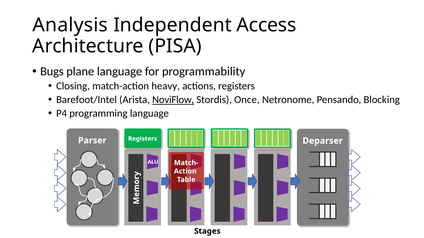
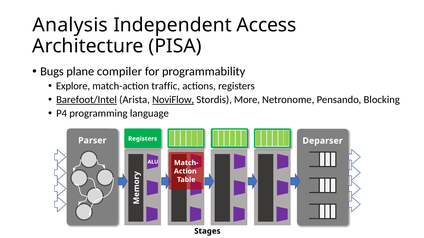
plane language: language -> compiler (119, 72)
Closing: Closing -> Explore (73, 86)
heavy: heavy -> traffic (166, 86)
Barefoot/Intel underline: none -> present (87, 100)
Once: Once -> More (247, 100)
